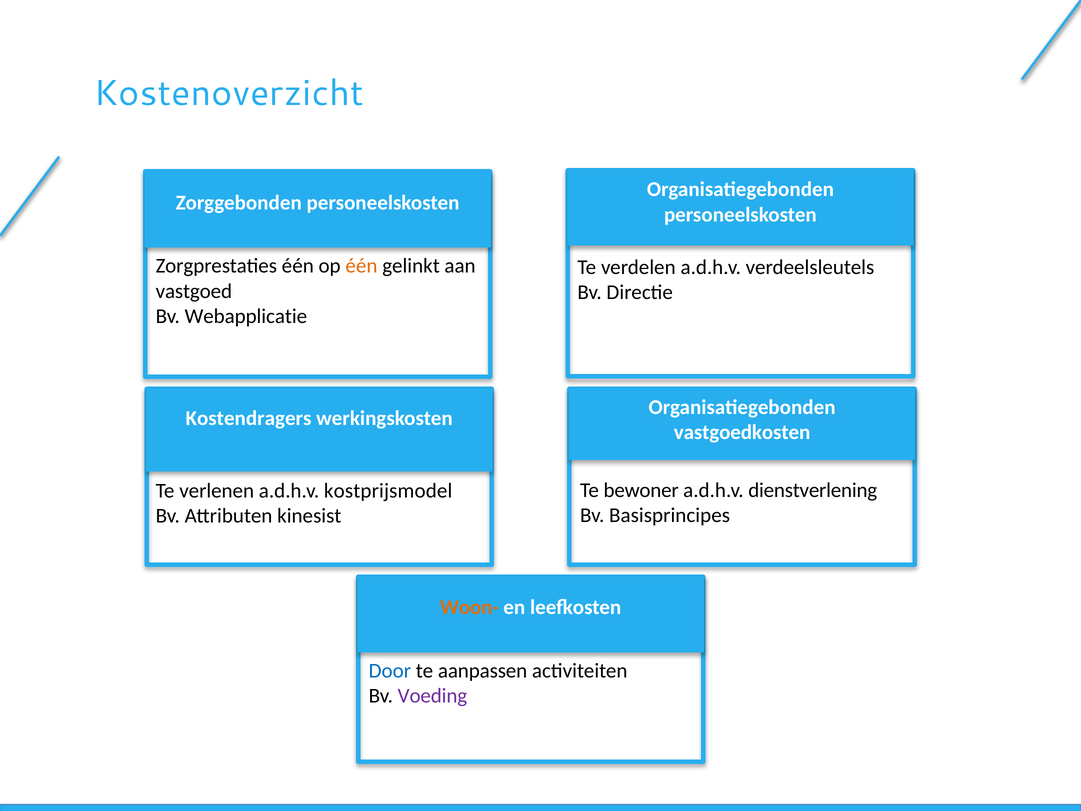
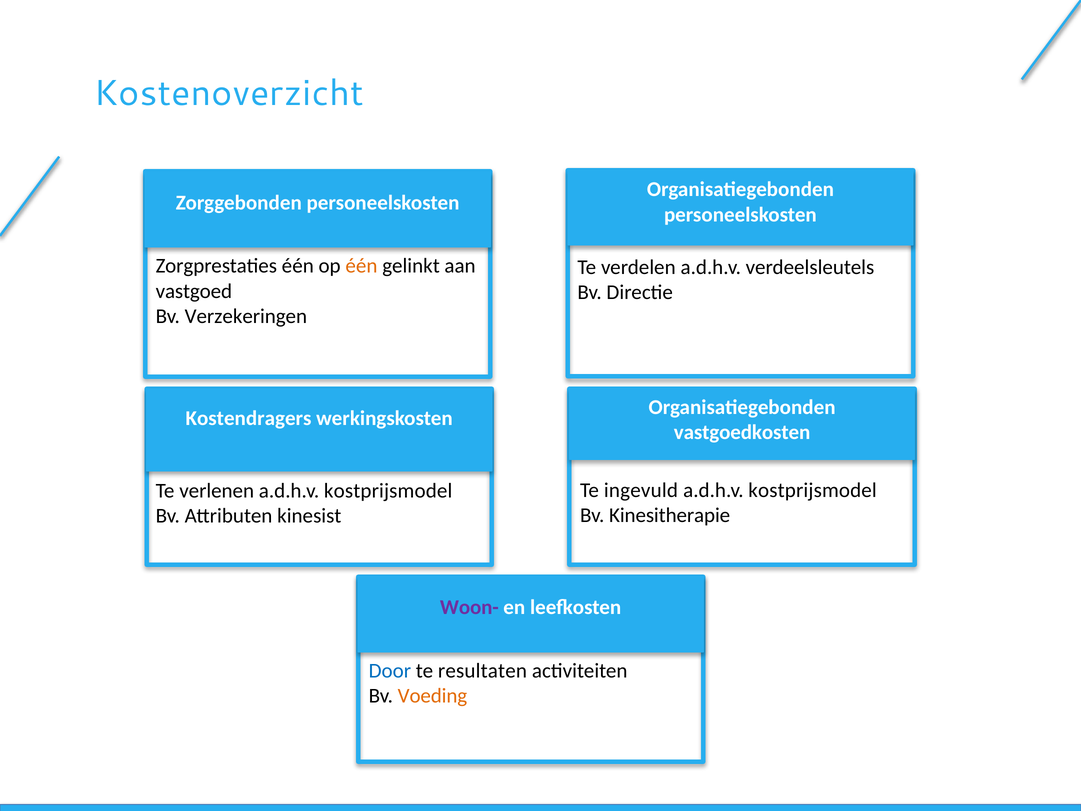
Webapplicatie: Webapplicatie -> Verzekeringen (246, 316)
bewoner: bewoner -> ingevuld (641, 490)
dienstverlening: dienstverlening -> kostprijsmodel (813, 490)
Basisprincipes: Basisprincipes -> Kinesitherapie (670, 515)
Woon- colour: orange -> purple (469, 607)
aanpassen: aanpassen -> resultaten (482, 670)
Voeding colour: purple -> orange (432, 696)
